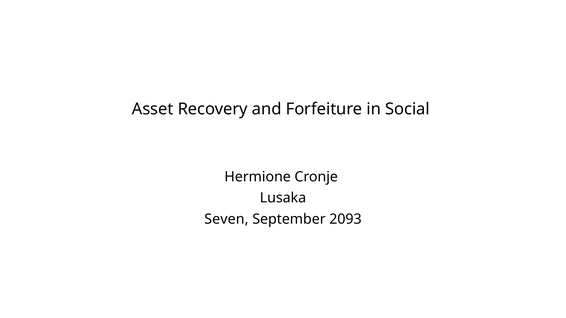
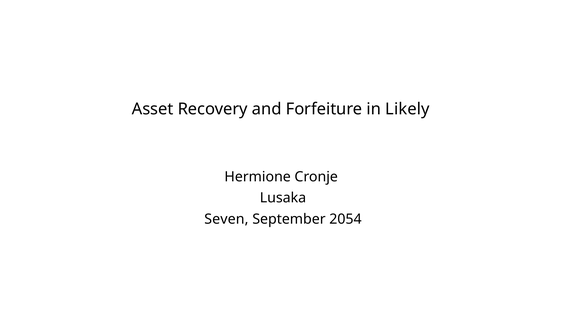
Social: Social -> Likely (407, 109)
2093: 2093 -> 2054 (345, 219)
